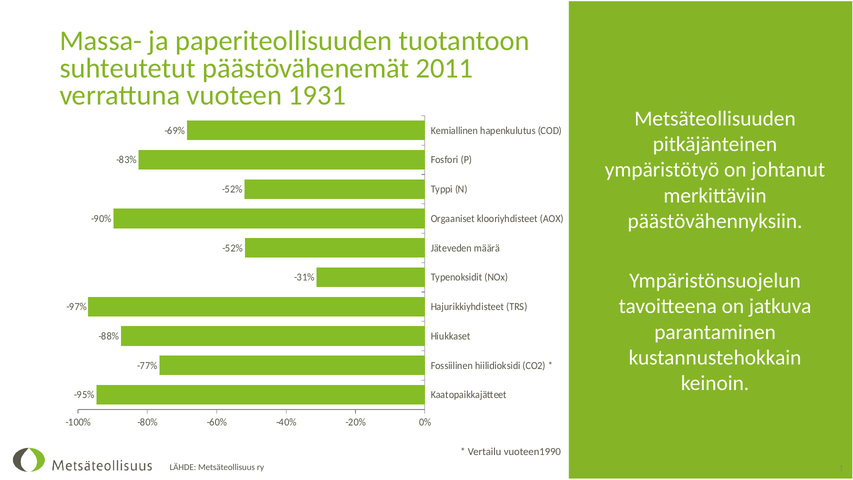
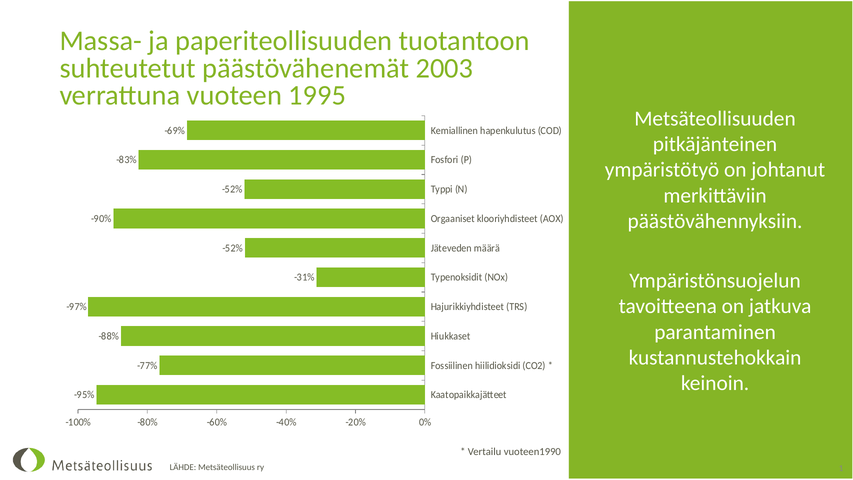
2011: 2011 -> 2003 (444, 68)
1931: 1931 -> 1995 (317, 96)
